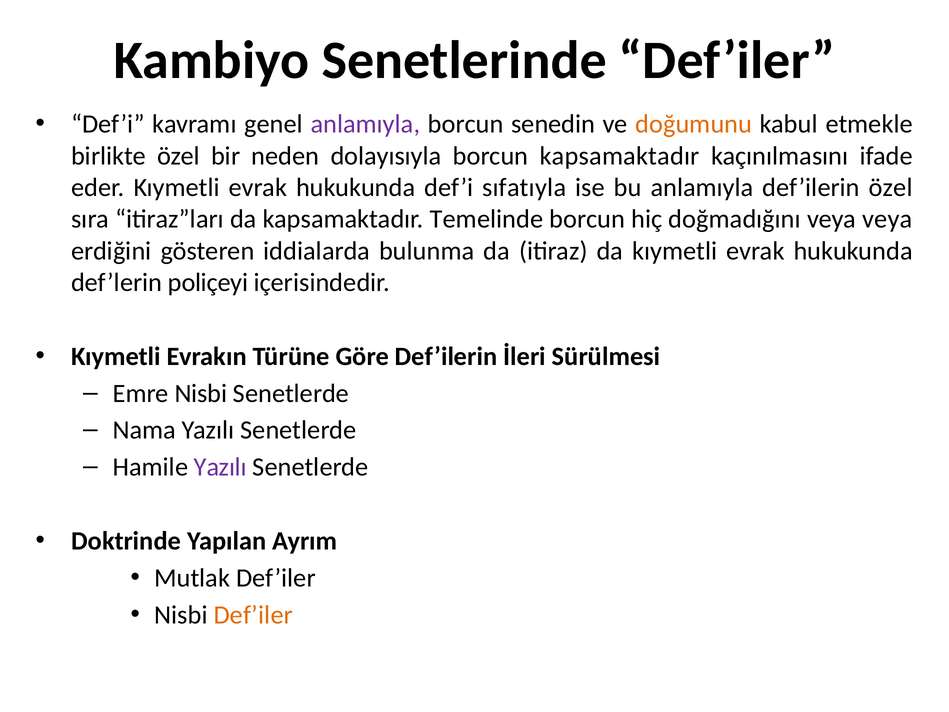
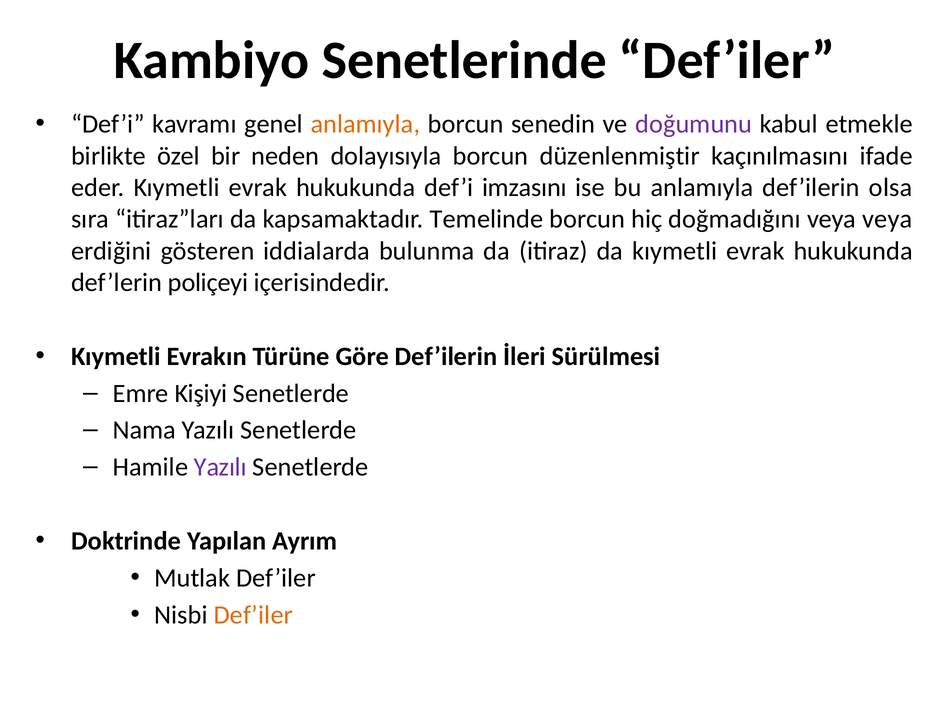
anlamıyla colour: purple -> orange (365, 124)
doğumunu colour: orange -> purple (694, 124)
borcun kapsamaktadır: kapsamaktadır -> düzenlenmiştir (620, 156)
sıfatıyla: sıfatıyla -> imzasını (524, 187)
def’ilerin özel: özel -> olsa (891, 187)
Emre Nisbi: Nisbi -> Kişiyi (201, 393)
